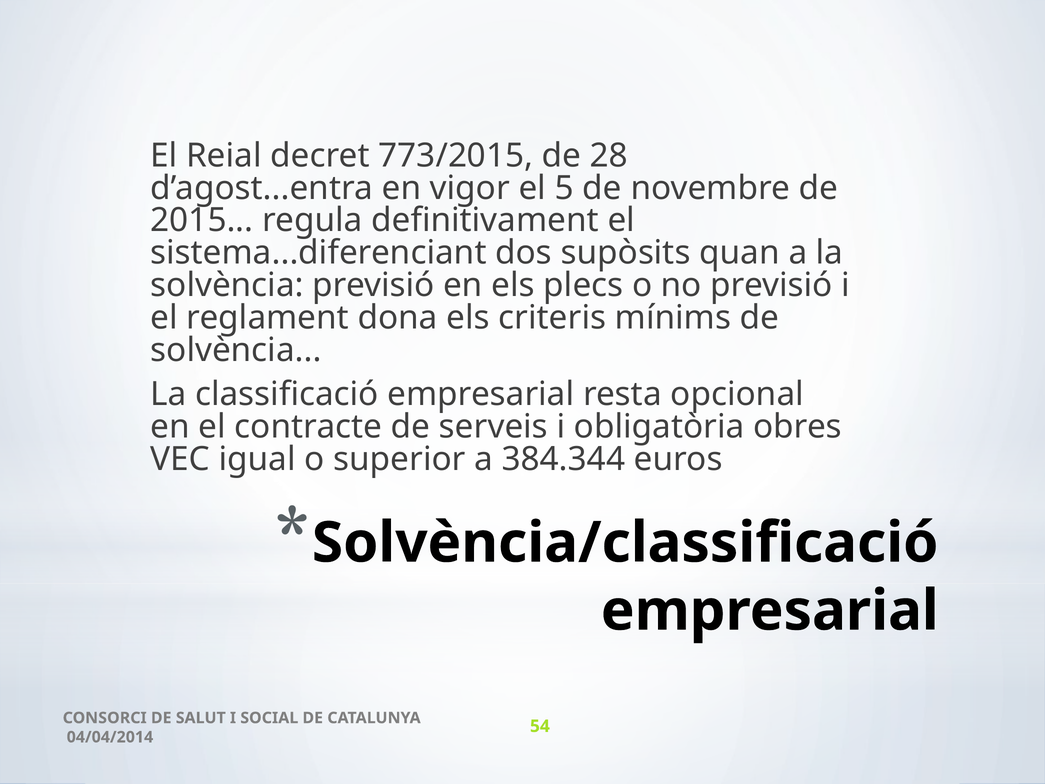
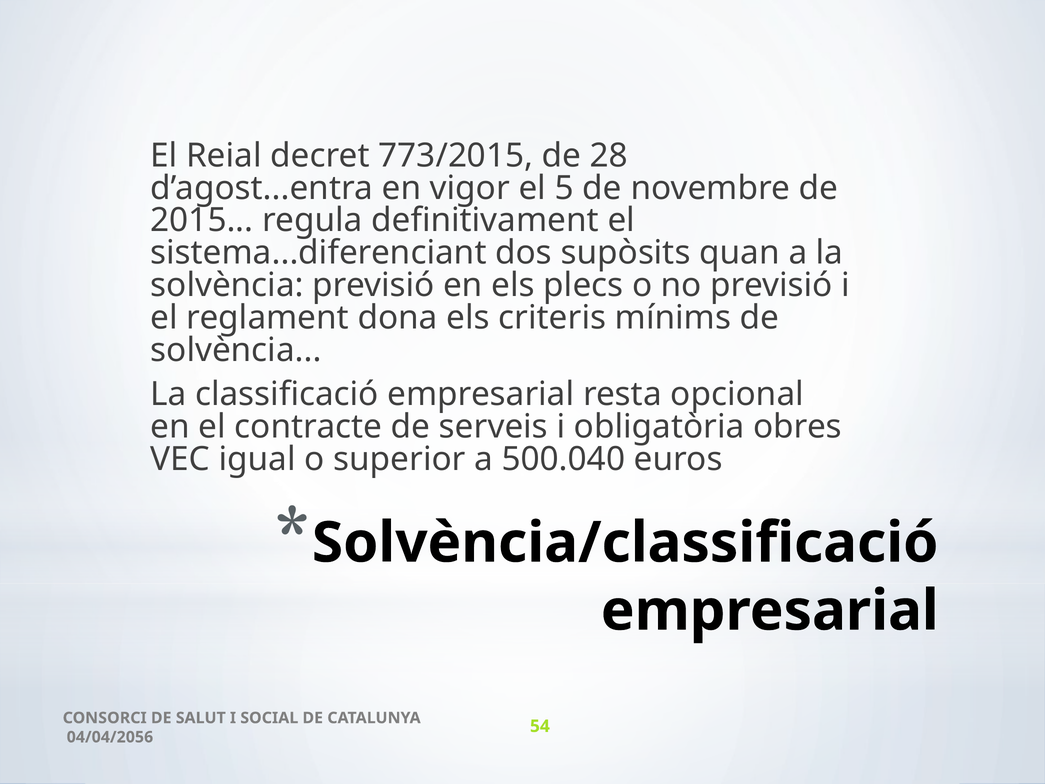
384.344: 384.344 -> 500.040 (563, 459)
04/04/2014: 04/04/2014 -> 04/04/2056 (110, 737)
